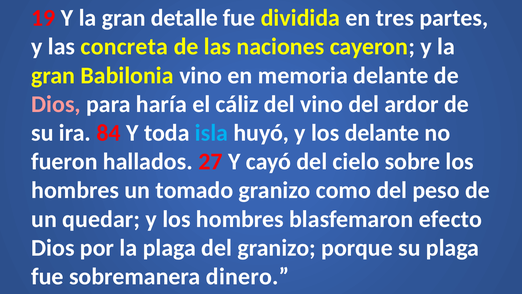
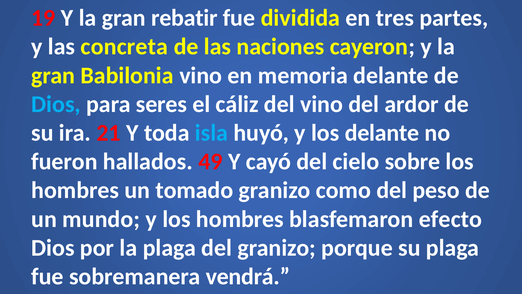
detalle: detalle -> rebatir (184, 18)
Dios colour: pink -> light blue (56, 104)
haría: haría -> seres (162, 104)
84: 84 -> 21 (109, 133)
27: 27 -> 49 (211, 161)
quedar: quedar -> mundo (101, 219)
dinero: dinero -> vendrá (248, 276)
